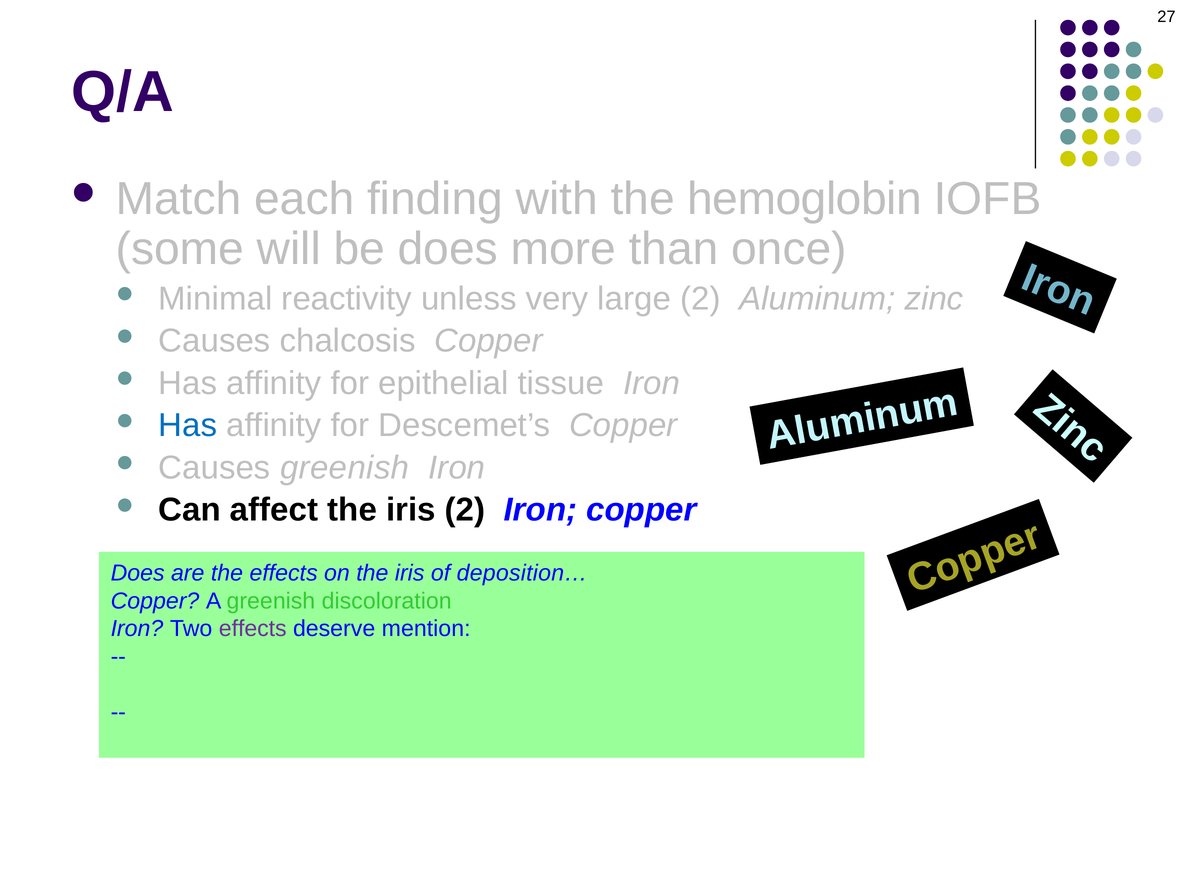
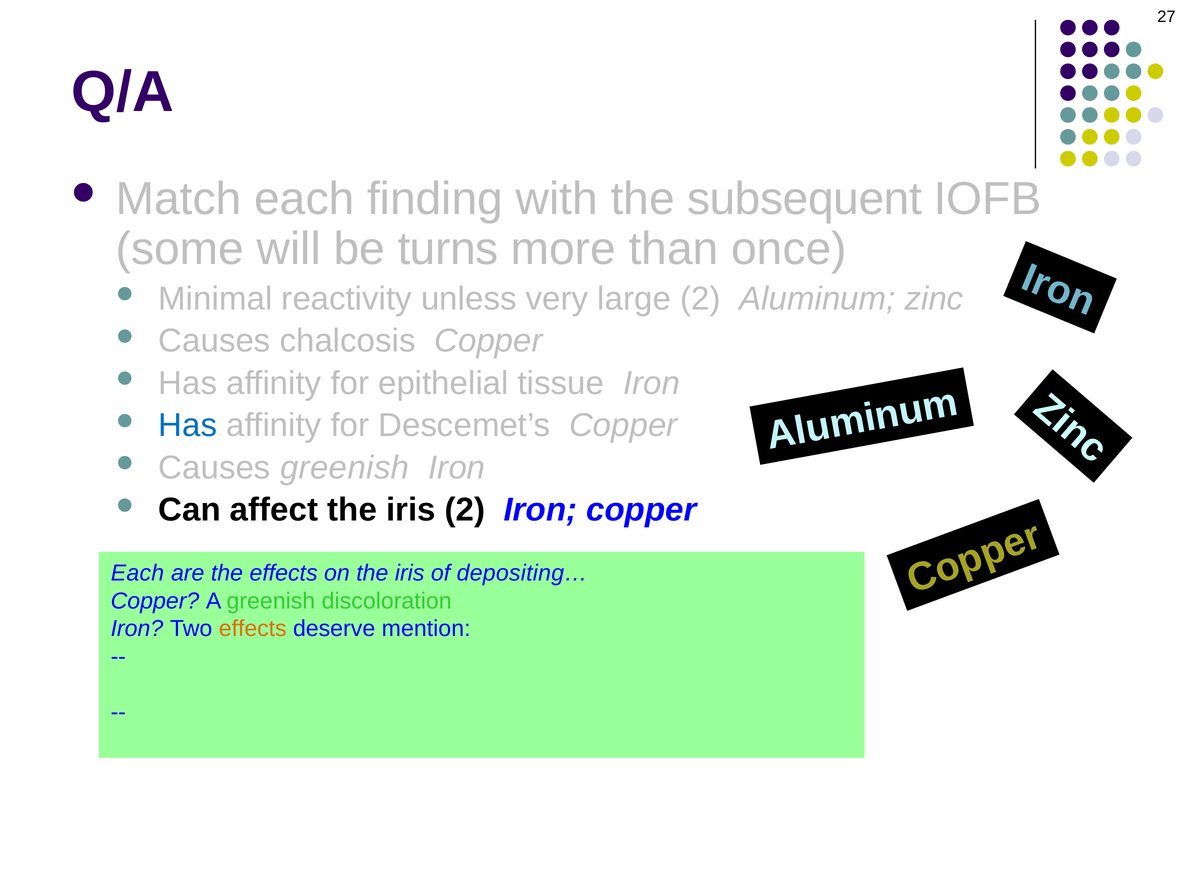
the hemoglobin: hemoglobin -> subsequent (805, 199)
be does: does -> turns (448, 249)
Does: Does -> Each (138, 573)
deposition…: deposition… -> depositing… (522, 573)
effects colour: purple -> orange (253, 629)
